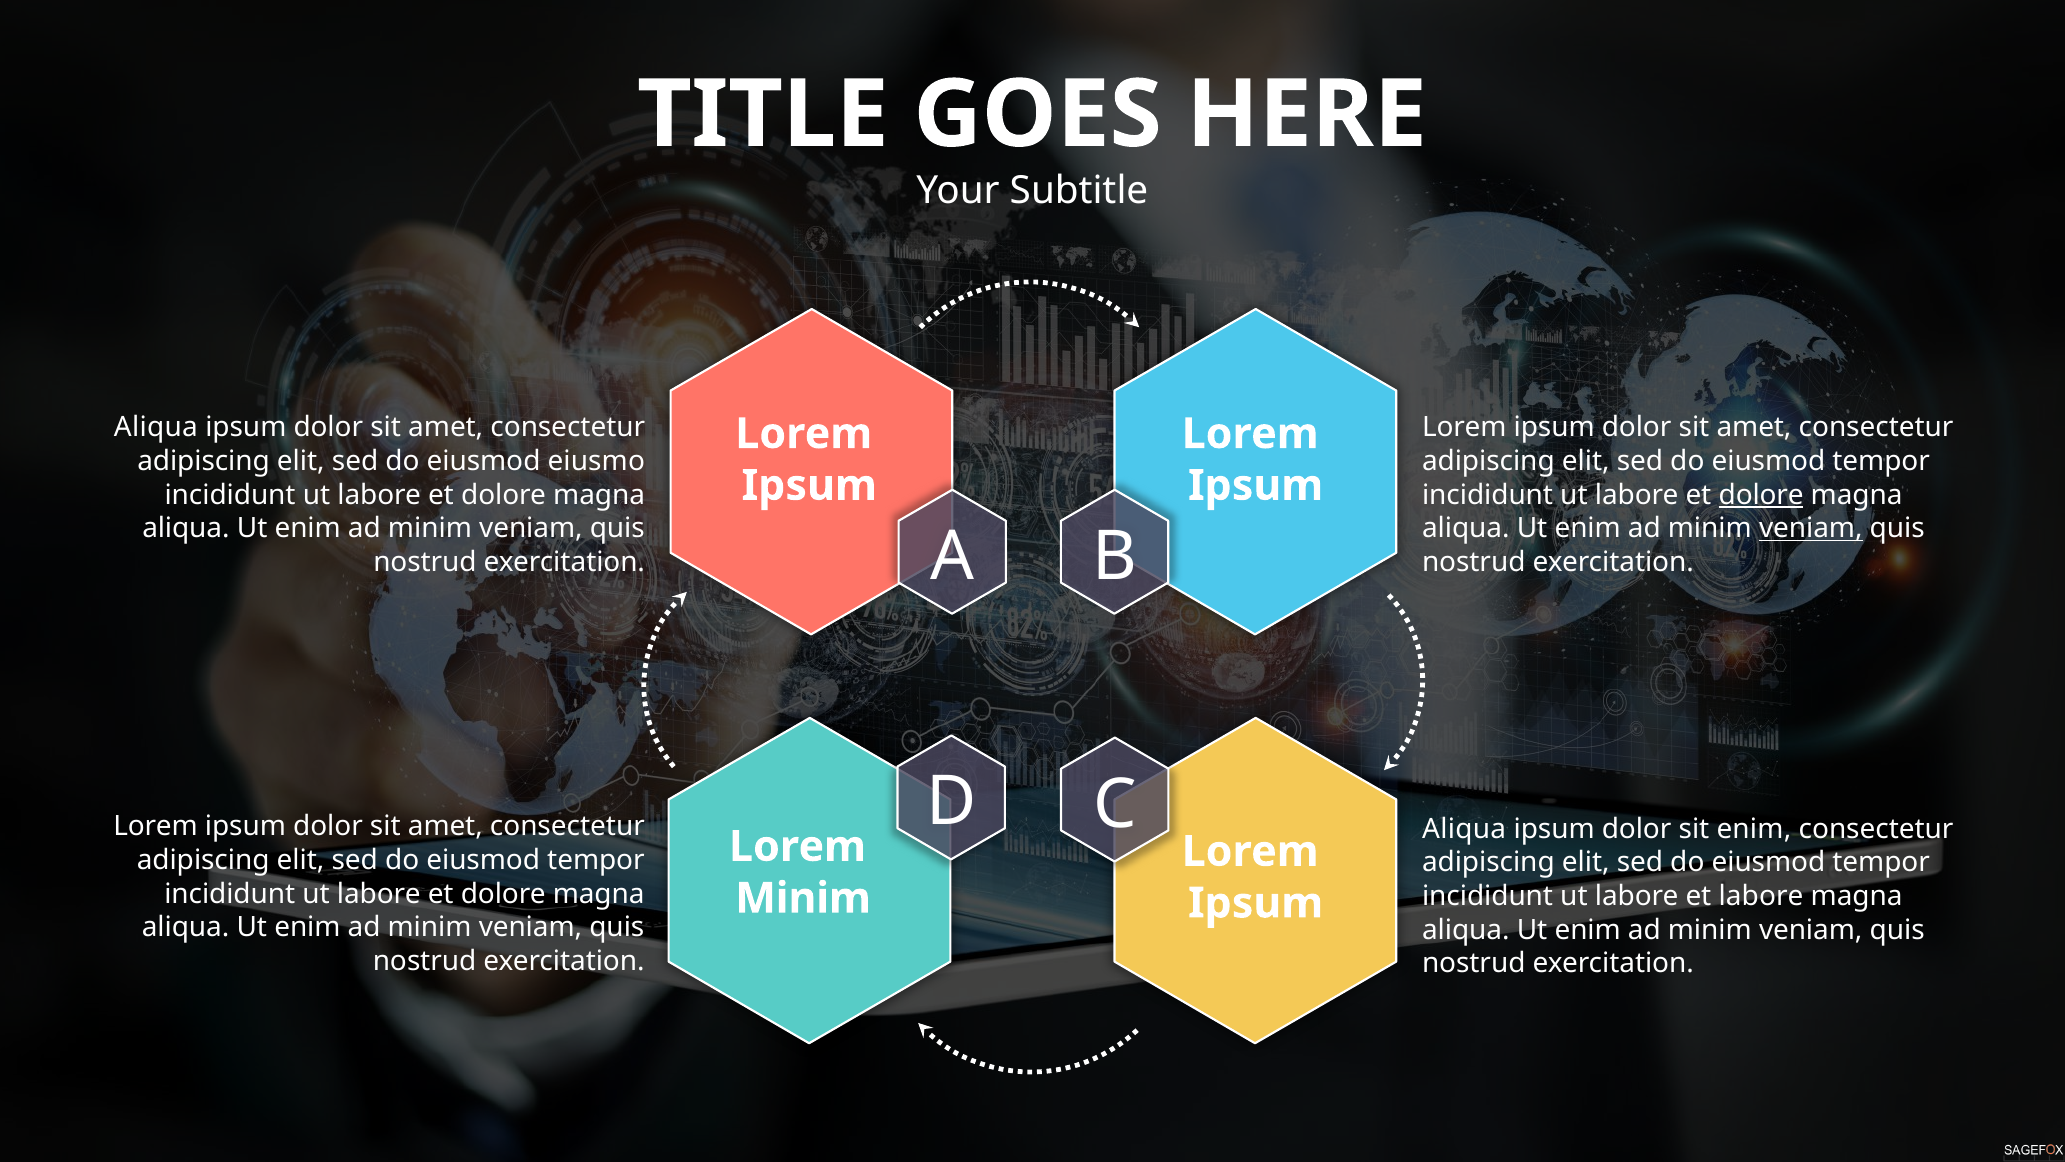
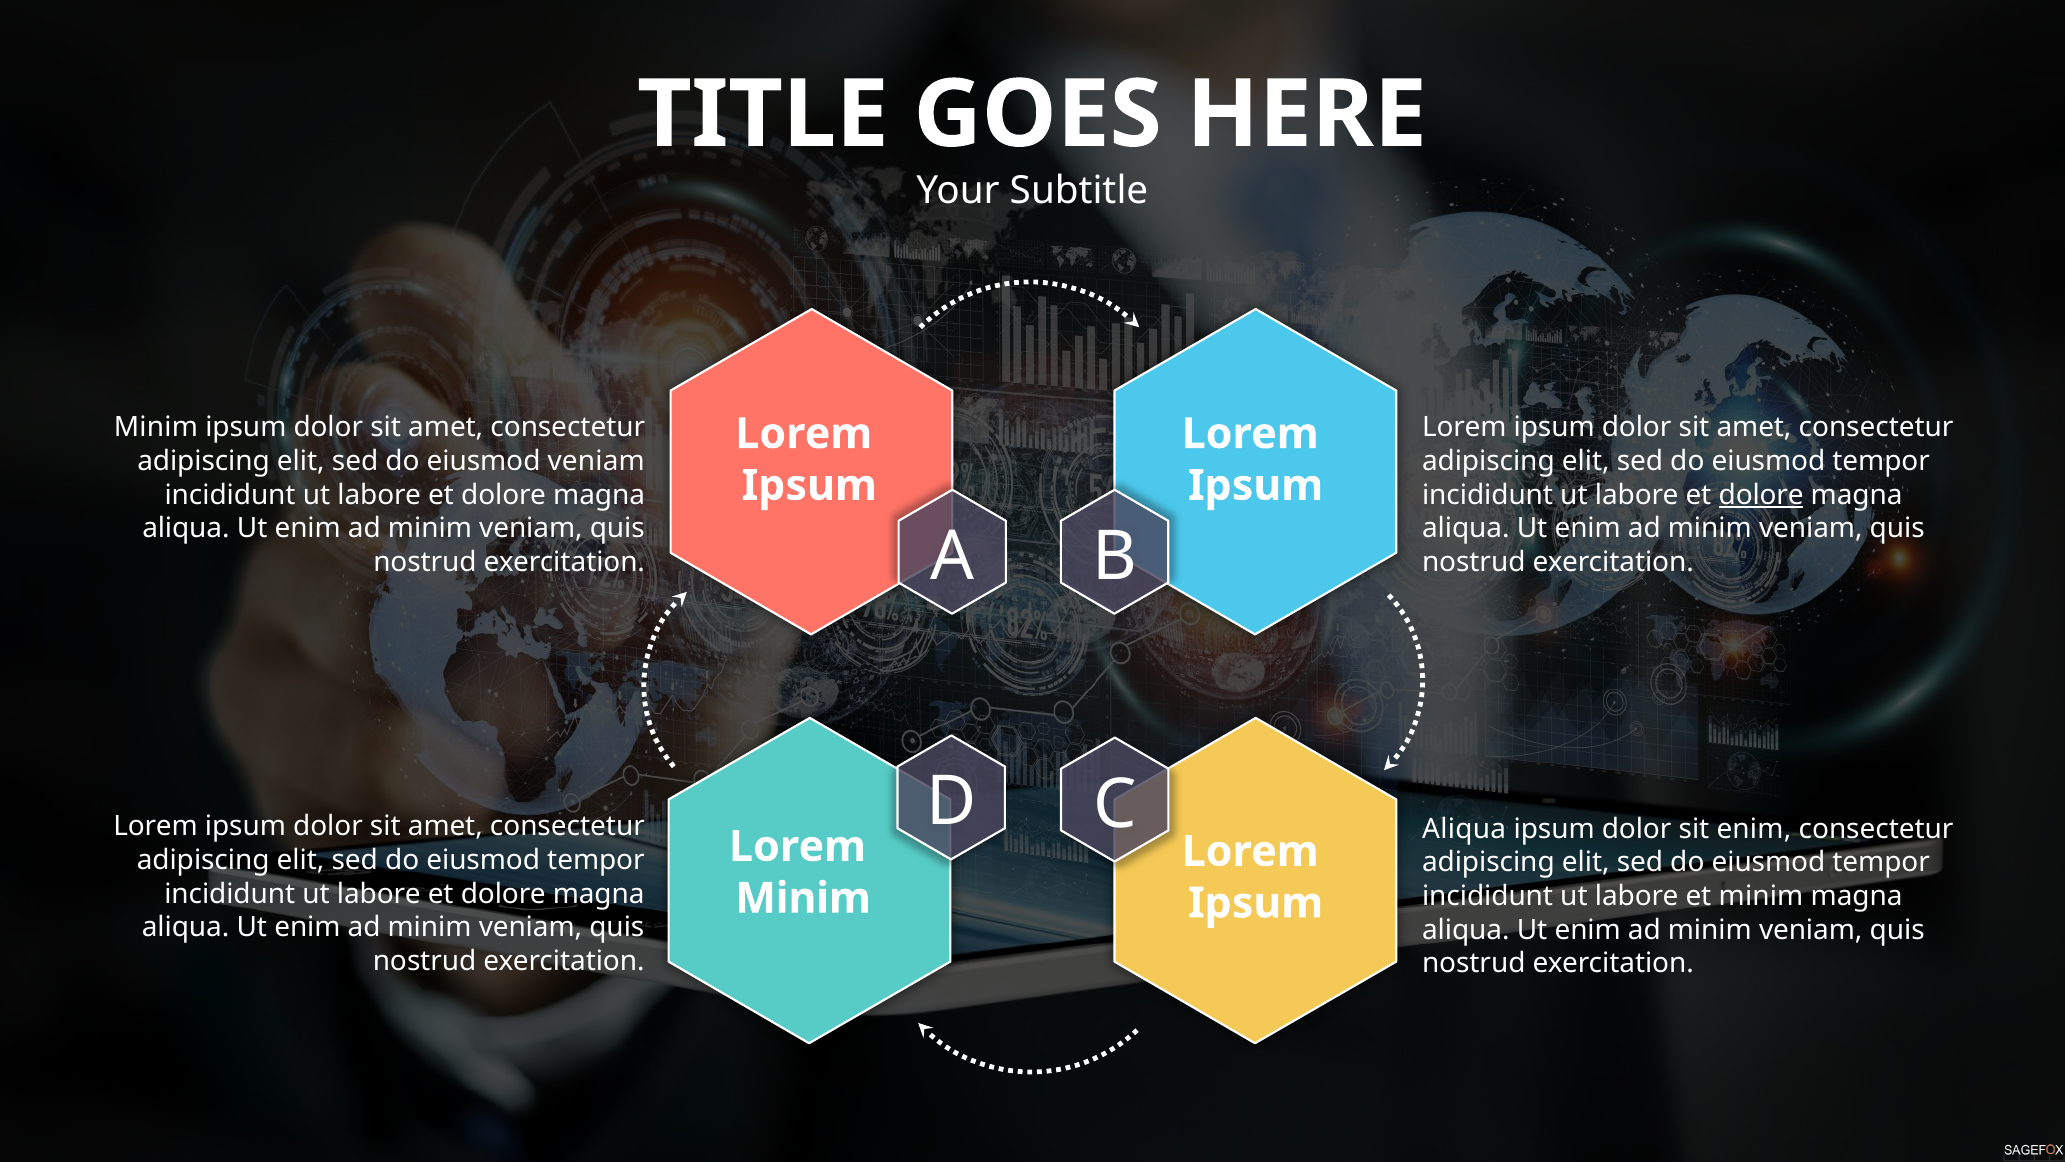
Aliqua: Aliqua -> Minim (156, 428)
eiusmod eiusmo: eiusmo -> veniam (596, 461)
veniam underline: present -> none (1811, 528)
et labore: labore -> minim (1761, 896)
